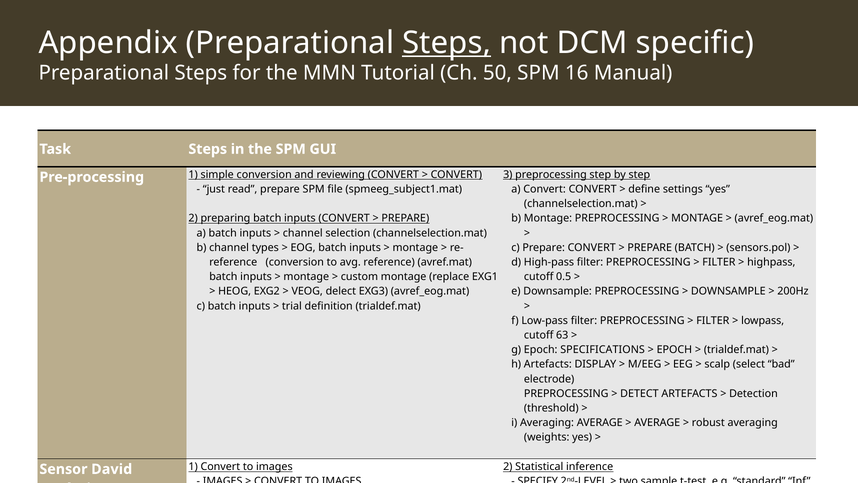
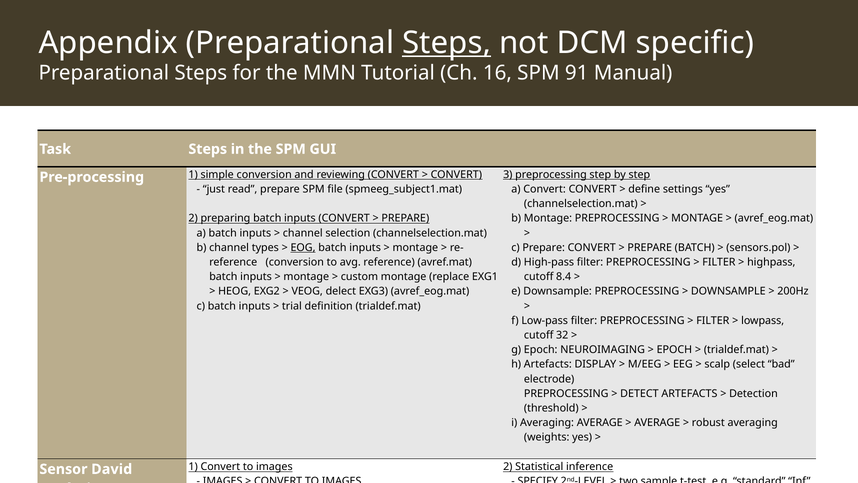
50: 50 -> 16 (497, 73)
16: 16 -> 91 (577, 73)
EOG underline: none -> present (303, 247)
0.5: 0.5 -> 8.4 (564, 277)
63: 63 -> 32 (562, 335)
SPECIFICATIONS: SPECIFICATIONS -> NEUROIMAGING (603, 350)
